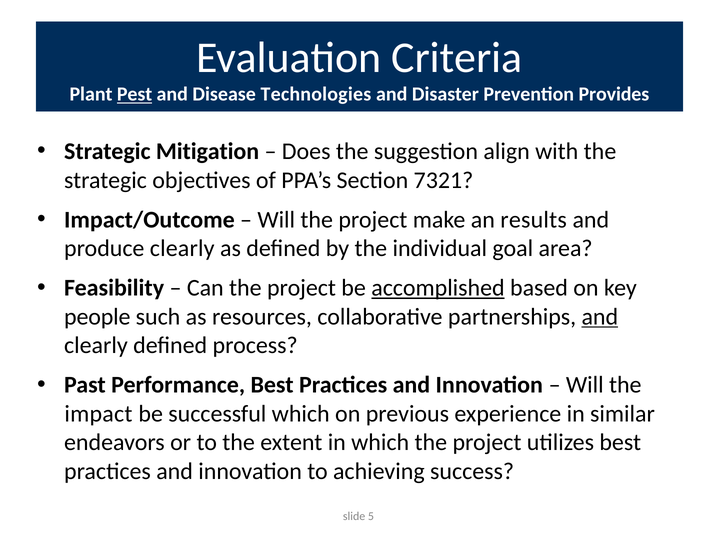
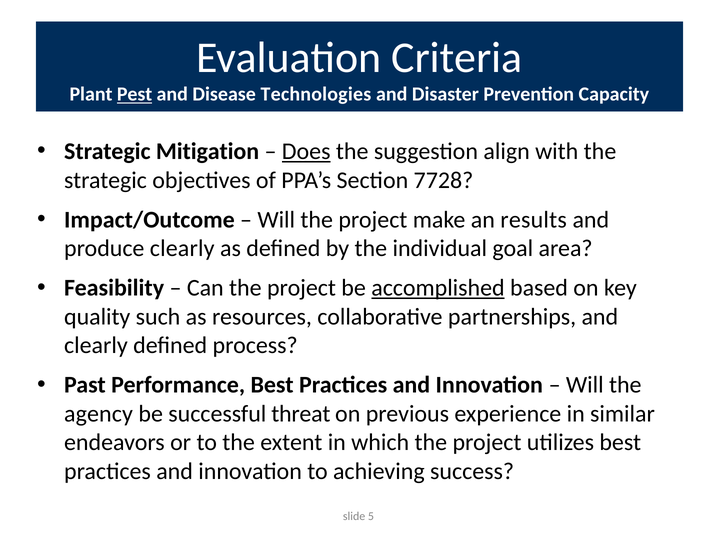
Provides: Provides -> Capacity (614, 94)
Does underline: none -> present (306, 151)
7321: 7321 -> 7728 (443, 180)
people: people -> quality (97, 317)
and underline: present -> none (600, 317)
impact: impact -> agency (98, 414)
successful which: which -> threat (301, 414)
